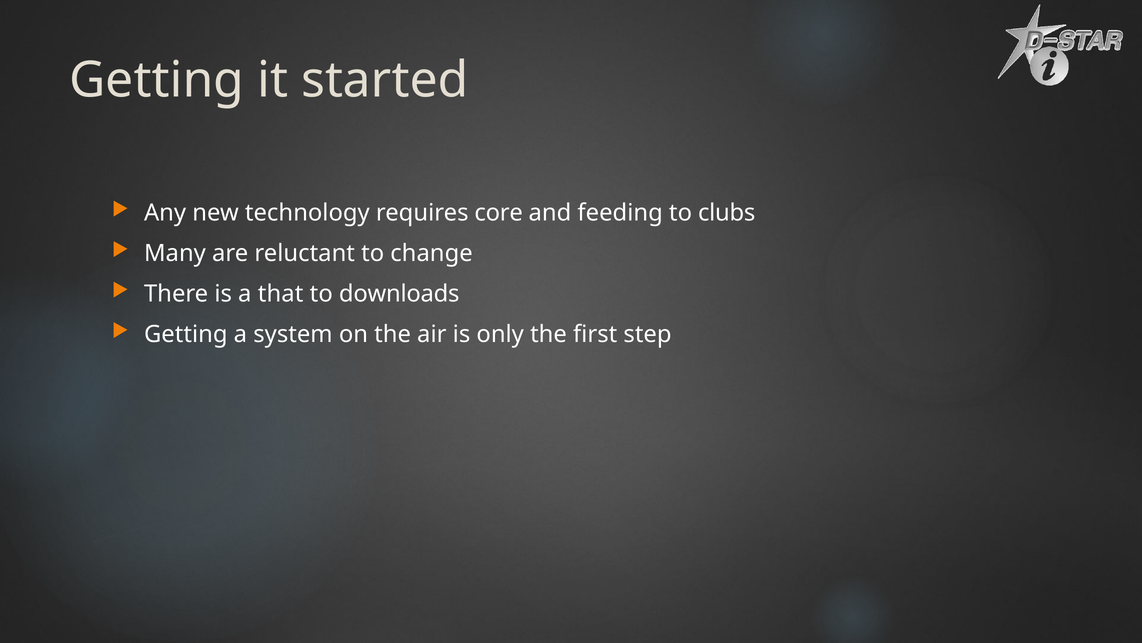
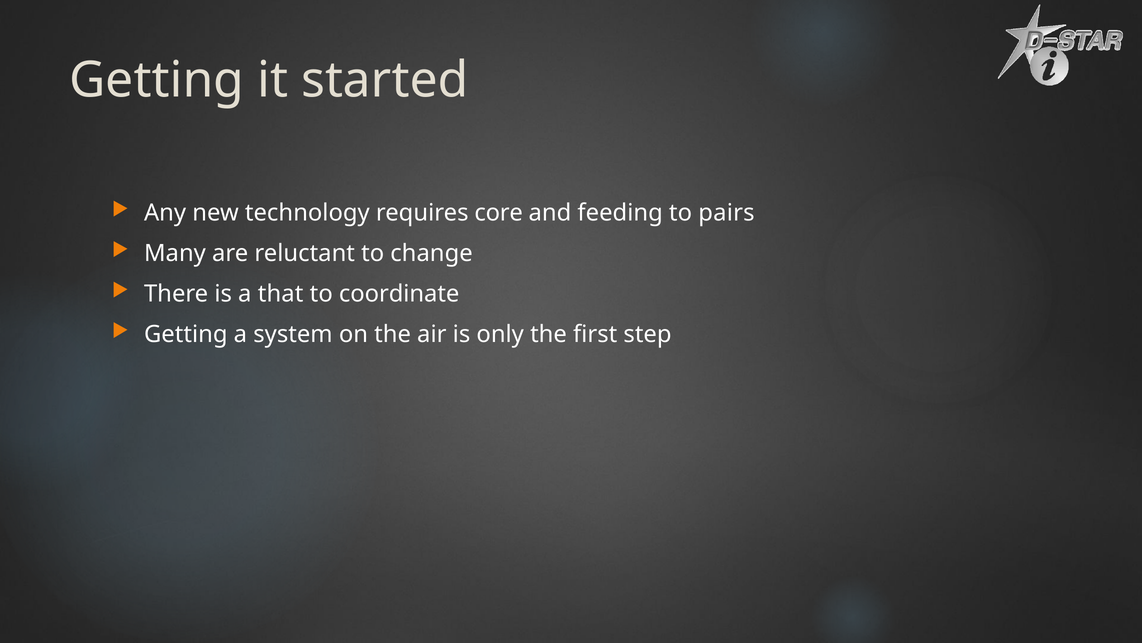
clubs: clubs -> pairs (726, 213)
downloads: downloads -> coordinate (399, 293)
